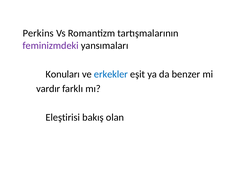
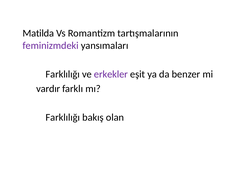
Perkins: Perkins -> Matilda (38, 33)
Konuları: Konuları -> Farklılığı (63, 74)
erkekler colour: blue -> purple (111, 74)
Eleştirisi: Eleştirisi -> Farklılığı (63, 118)
